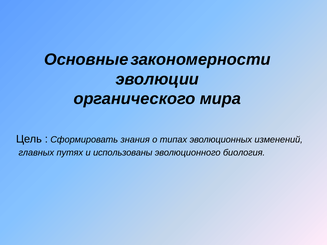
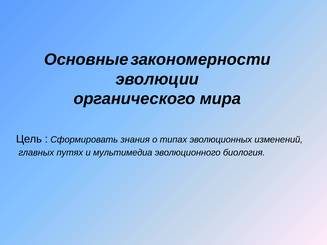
использованы: использованы -> мультимедиа (123, 153)
